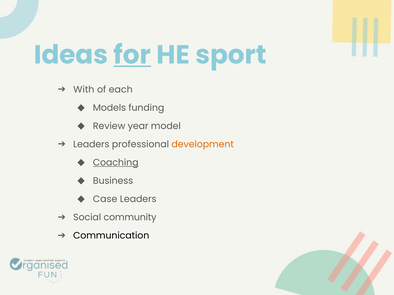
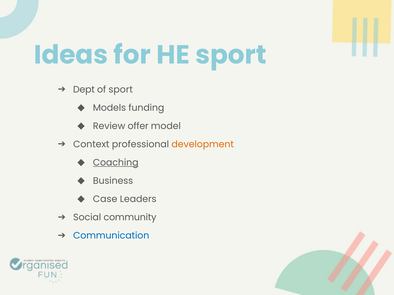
for underline: present -> none (132, 55)
With: With -> Dept (84, 90)
of each: each -> sport (121, 90)
year: year -> offer (138, 126)
Leaders: Leaders -> Context (91, 145)
Communication colour: black -> blue (111, 236)
